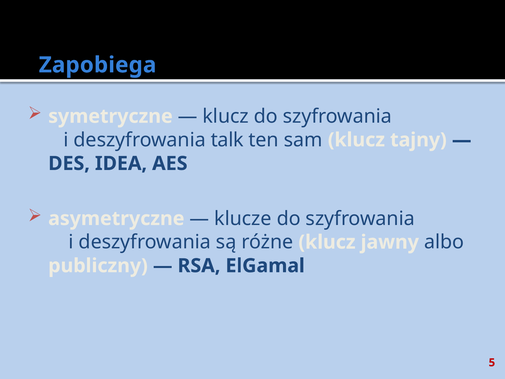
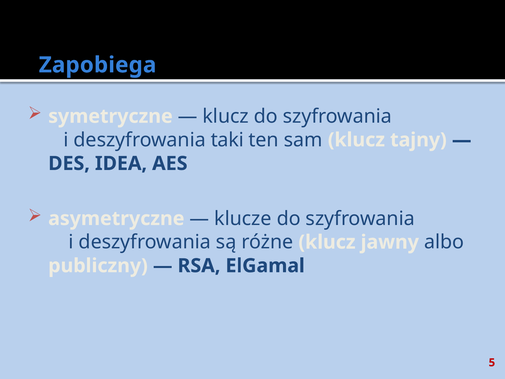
talk: talk -> taki (227, 140)
